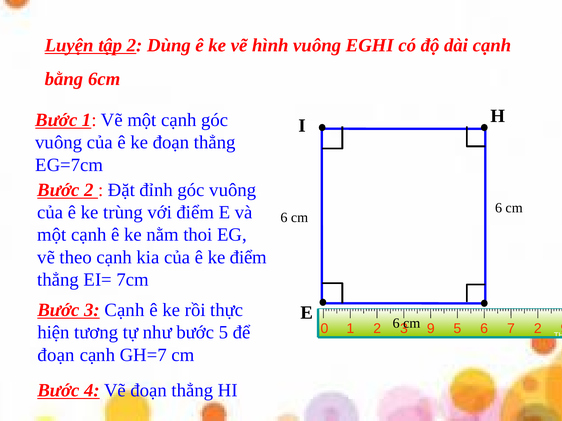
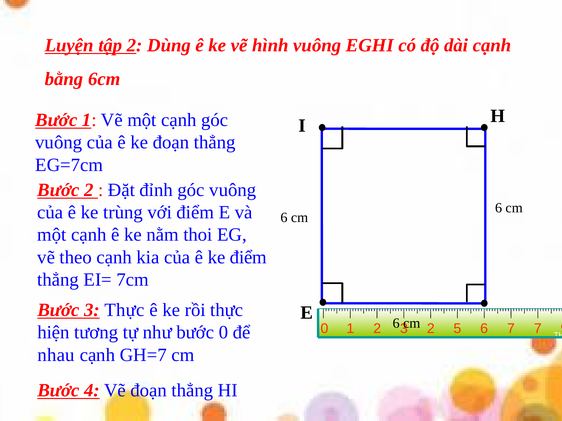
3 Cạnh: Cạnh -> Thực (124, 310)
9: 9 -> 2 (431, 329)
7 2: 2 -> 7 (538, 329)
bước 5: 5 -> 0 (224, 333)
đoạn: đoạn -> nhau (56, 355)
